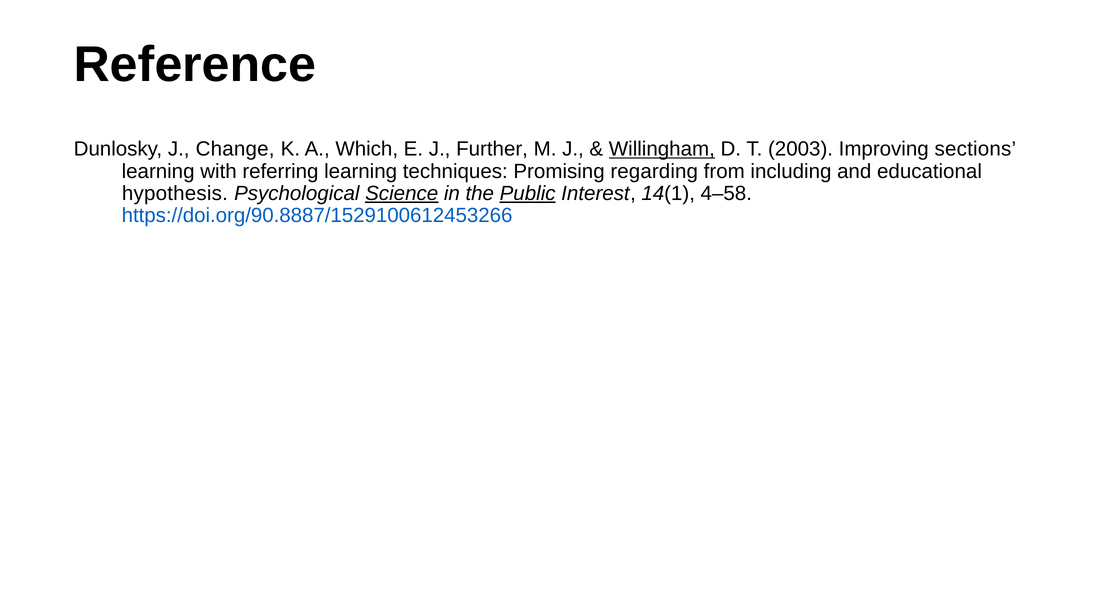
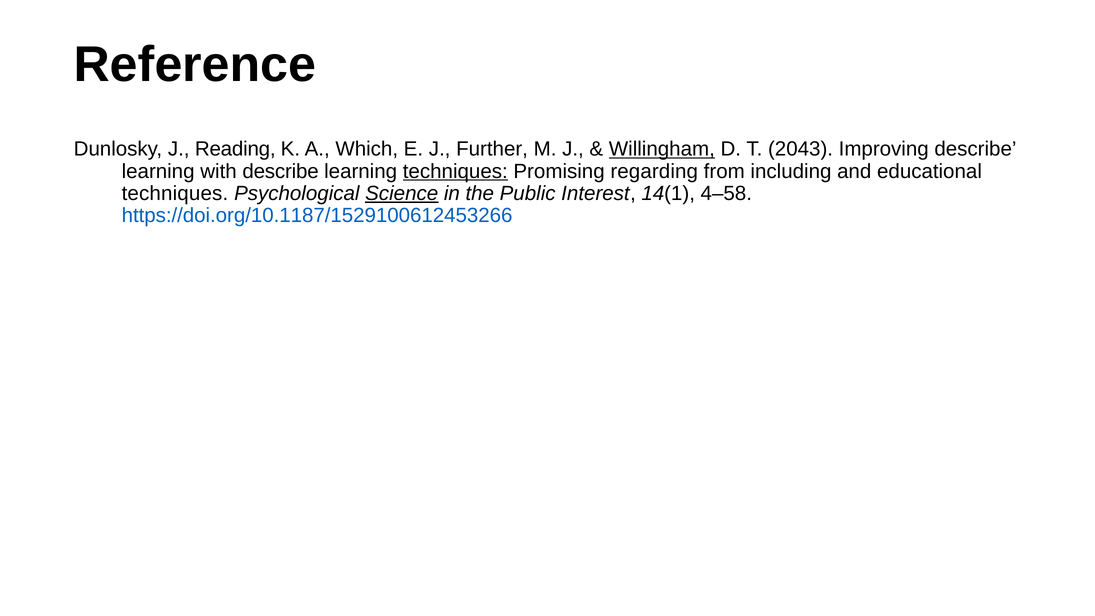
Change: Change -> Reading (235, 149)
2003: 2003 -> 2043 (801, 149)
Improving sections: sections -> describe (975, 149)
with referring: referring -> describe (281, 171)
techniques underline: none -> present (455, 171)
hypothesis: hypothesis -> techniques (175, 193)
Public underline: present -> none (528, 193)
https://doi.org/90.8887/1529100612453266: https://doi.org/90.8887/1529100612453266 -> https://doi.org/10.1187/1529100612453266 (317, 216)
